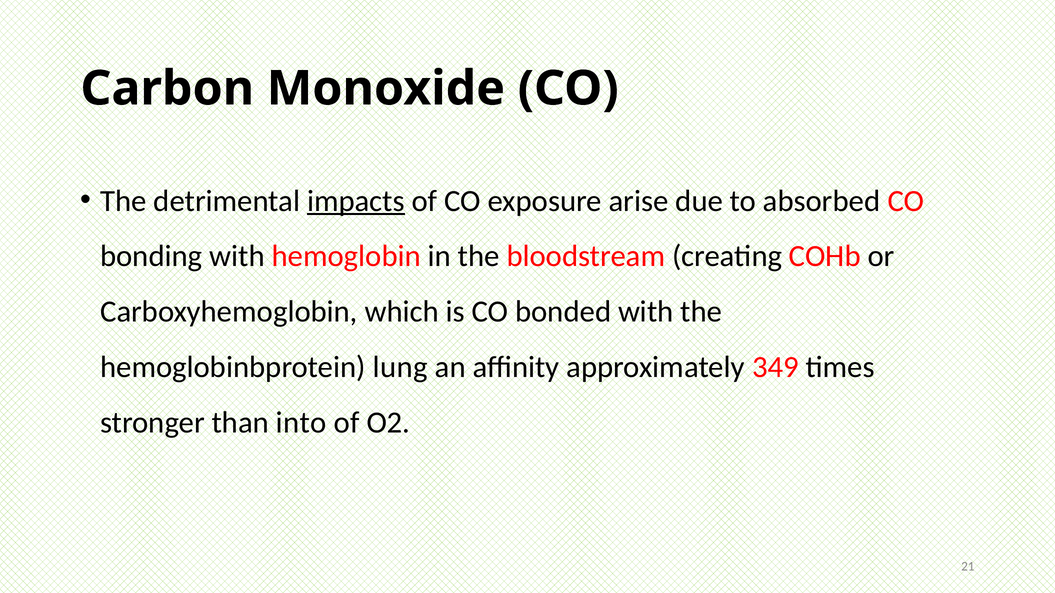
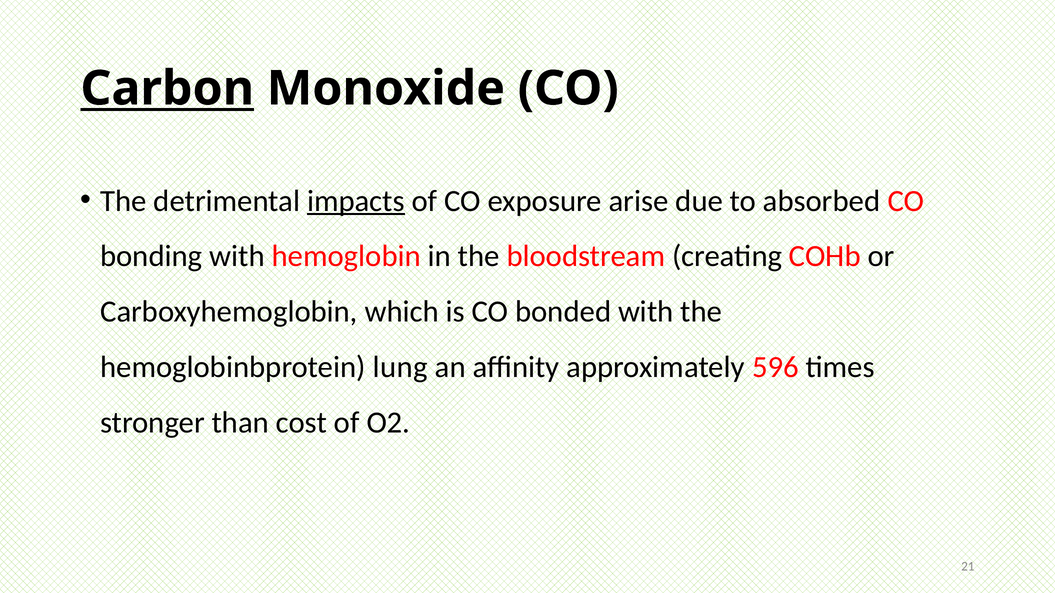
Carbon underline: none -> present (167, 89)
349: 349 -> 596 (775, 367)
into: into -> cost (302, 423)
